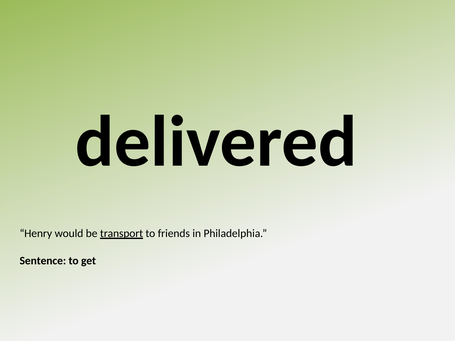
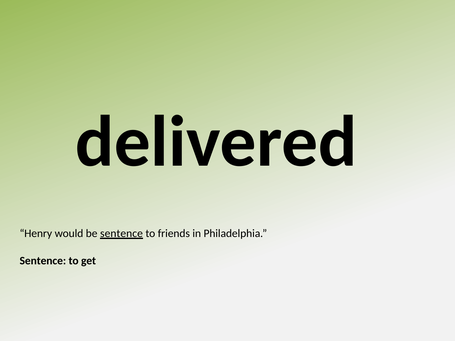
be transport: transport -> sentence (121, 234)
